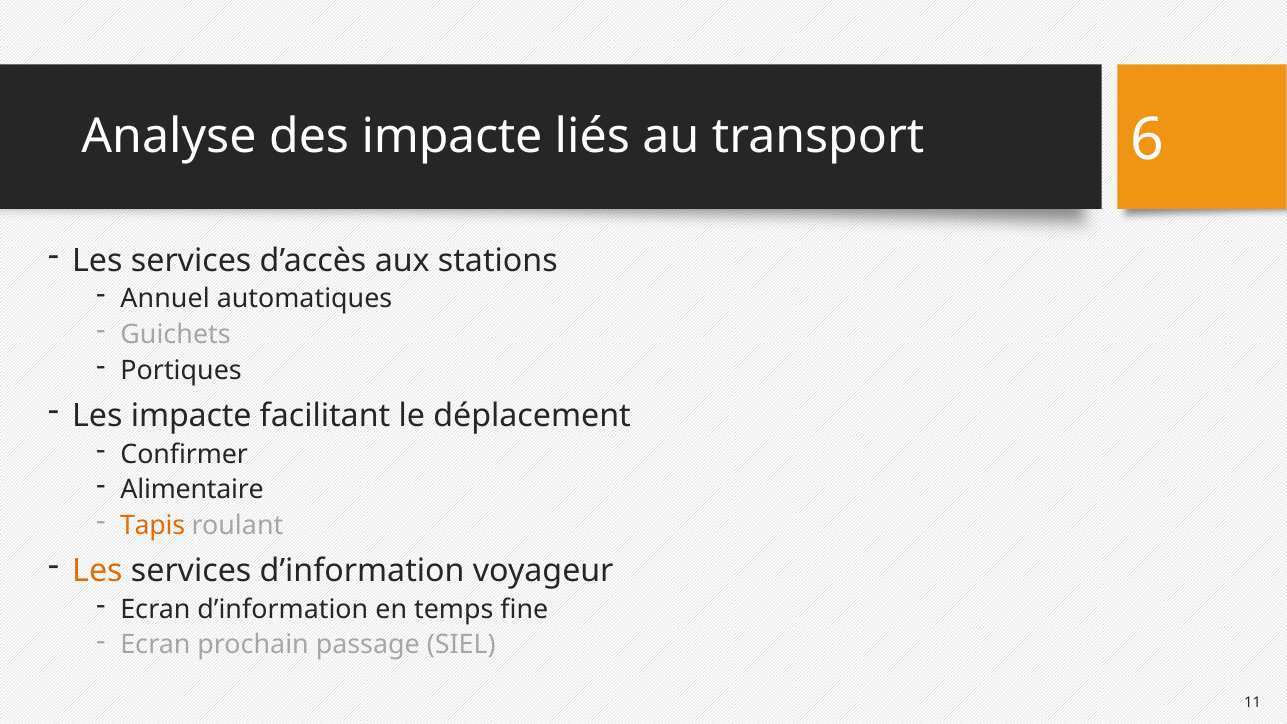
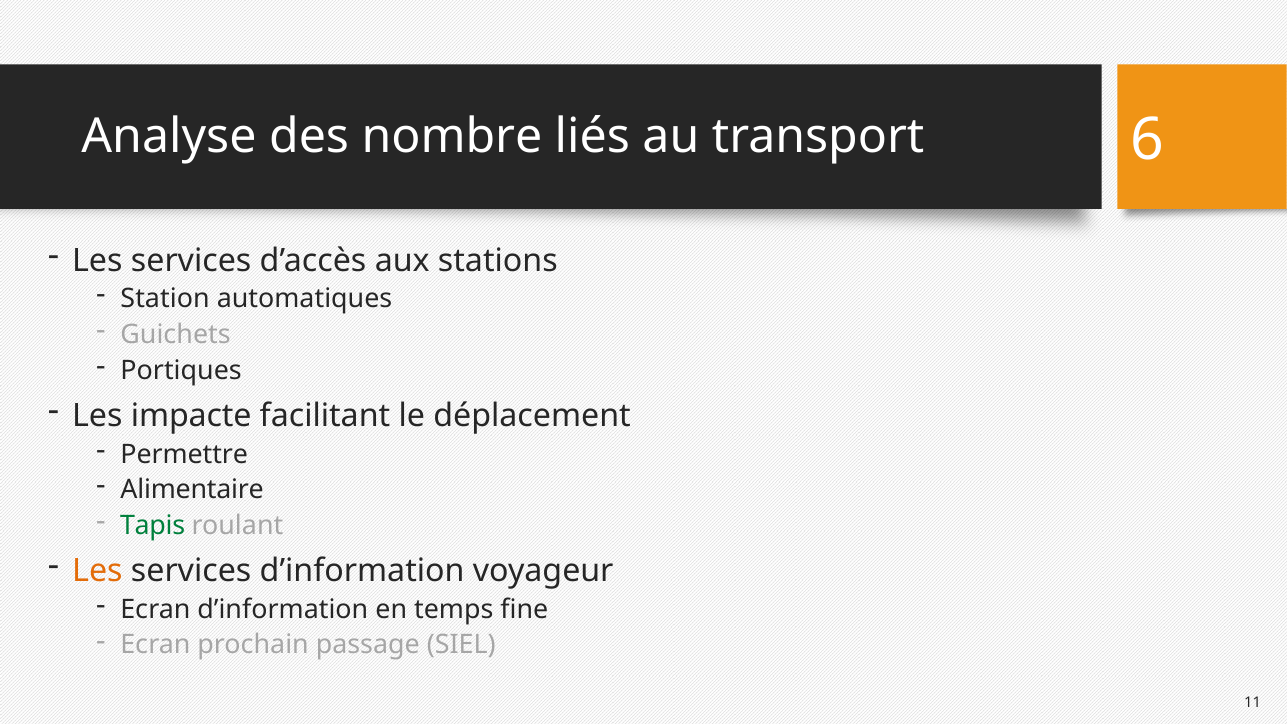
des impacte: impacte -> nombre (452, 136)
Annuel: Annuel -> Station (165, 299)
Confirmer: Confirmer -> Permettre (184, 454)
Tapis colour: orange -> green (153, 526)
